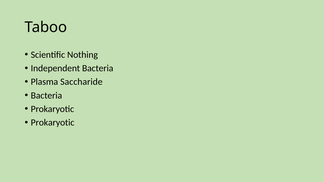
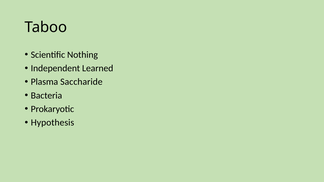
Independent Bacteria: Bacteria -> Learned (98, 68)
Prokaryotic: Prokaryotic -> Hypothesis (53, 123)
